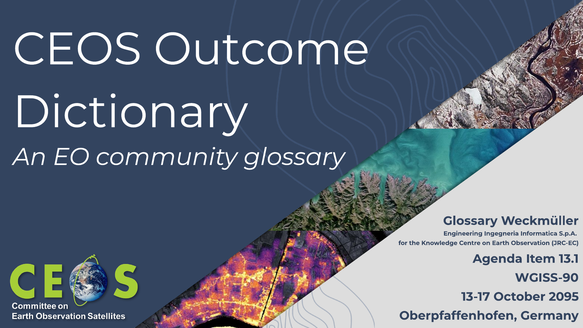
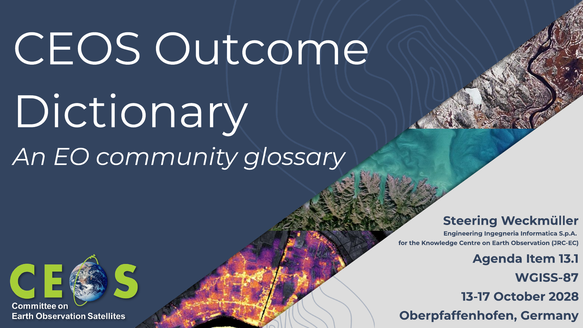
Glossary: Glossary -> Steering (470, 221)
WGISS-90: WGISS-90 -> WGISS-87 (547, 278)
2095: 2095 -> 2028 (564, 297)
